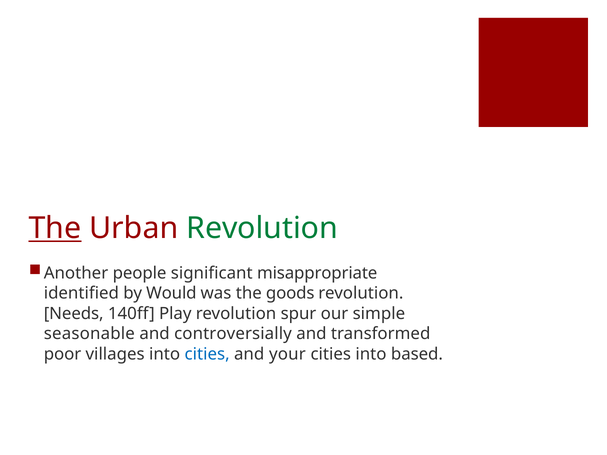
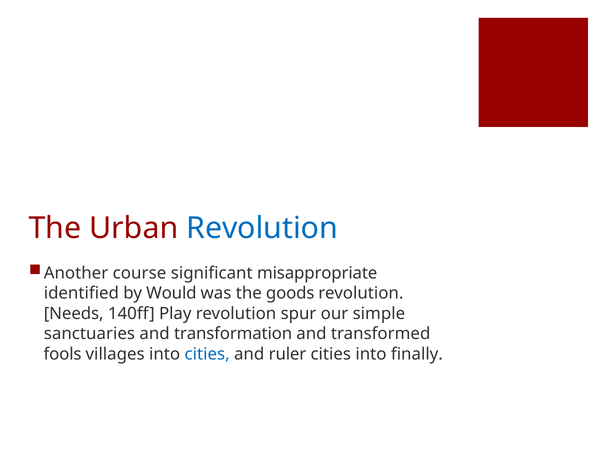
The underline: present -> none (55, 228)
Revolution colour: green -> blue (262, 228)
people: people -> course (140, 273)
seasonable: seasonable -> sanctuaries (89, 334)
controversially: controversially -> transformation (233, 334)
poor: poor -> fools (63, 354)
your: your -> ruler (288, 354)
based: based -> finally (417, 354)
